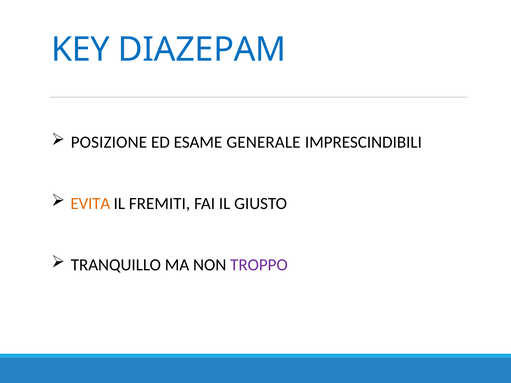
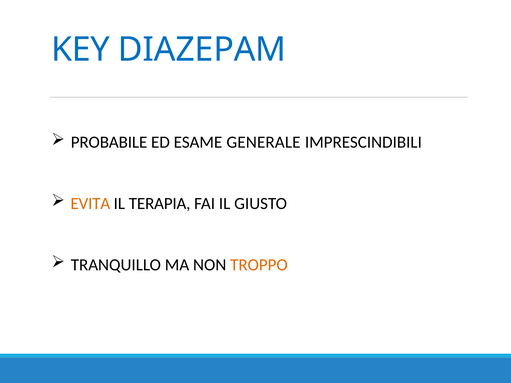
POSIZIONE: POSIZIONE -> PROBABILE (109, 142)
FREMITI: FREMITI -> TERAPIA (160, 204)
TROPPO colour: purple -> orange (259, 265)
